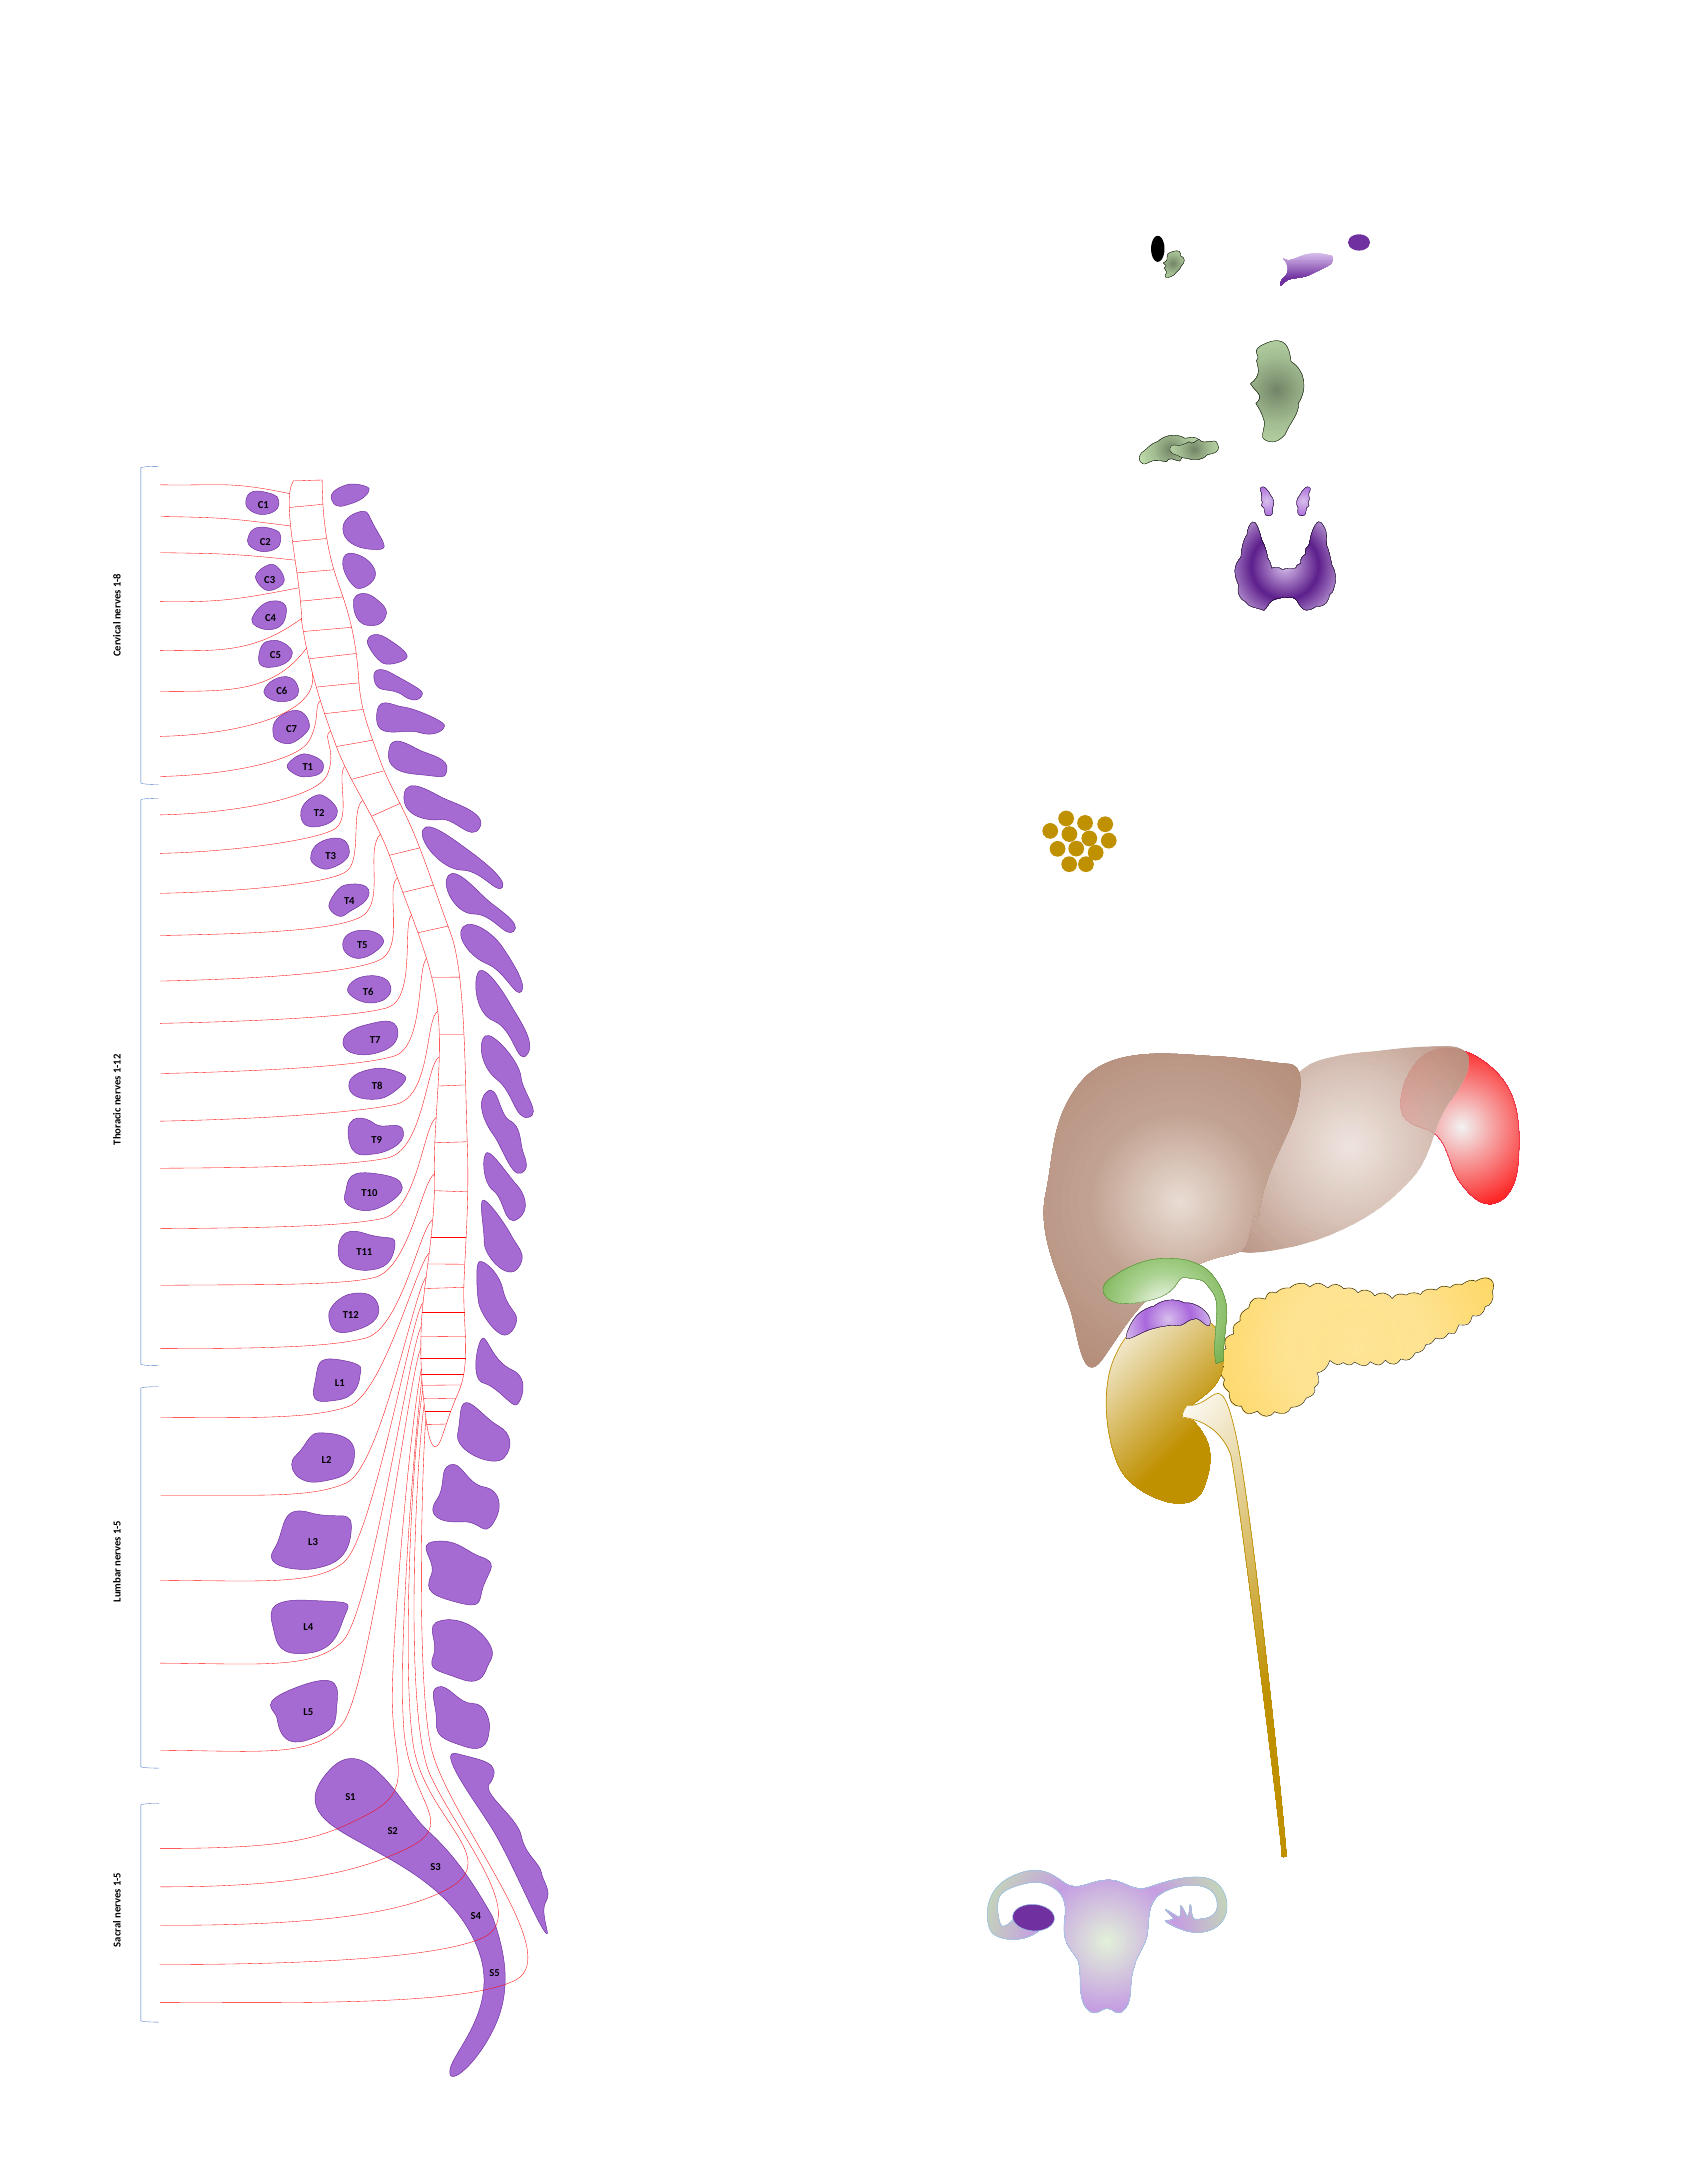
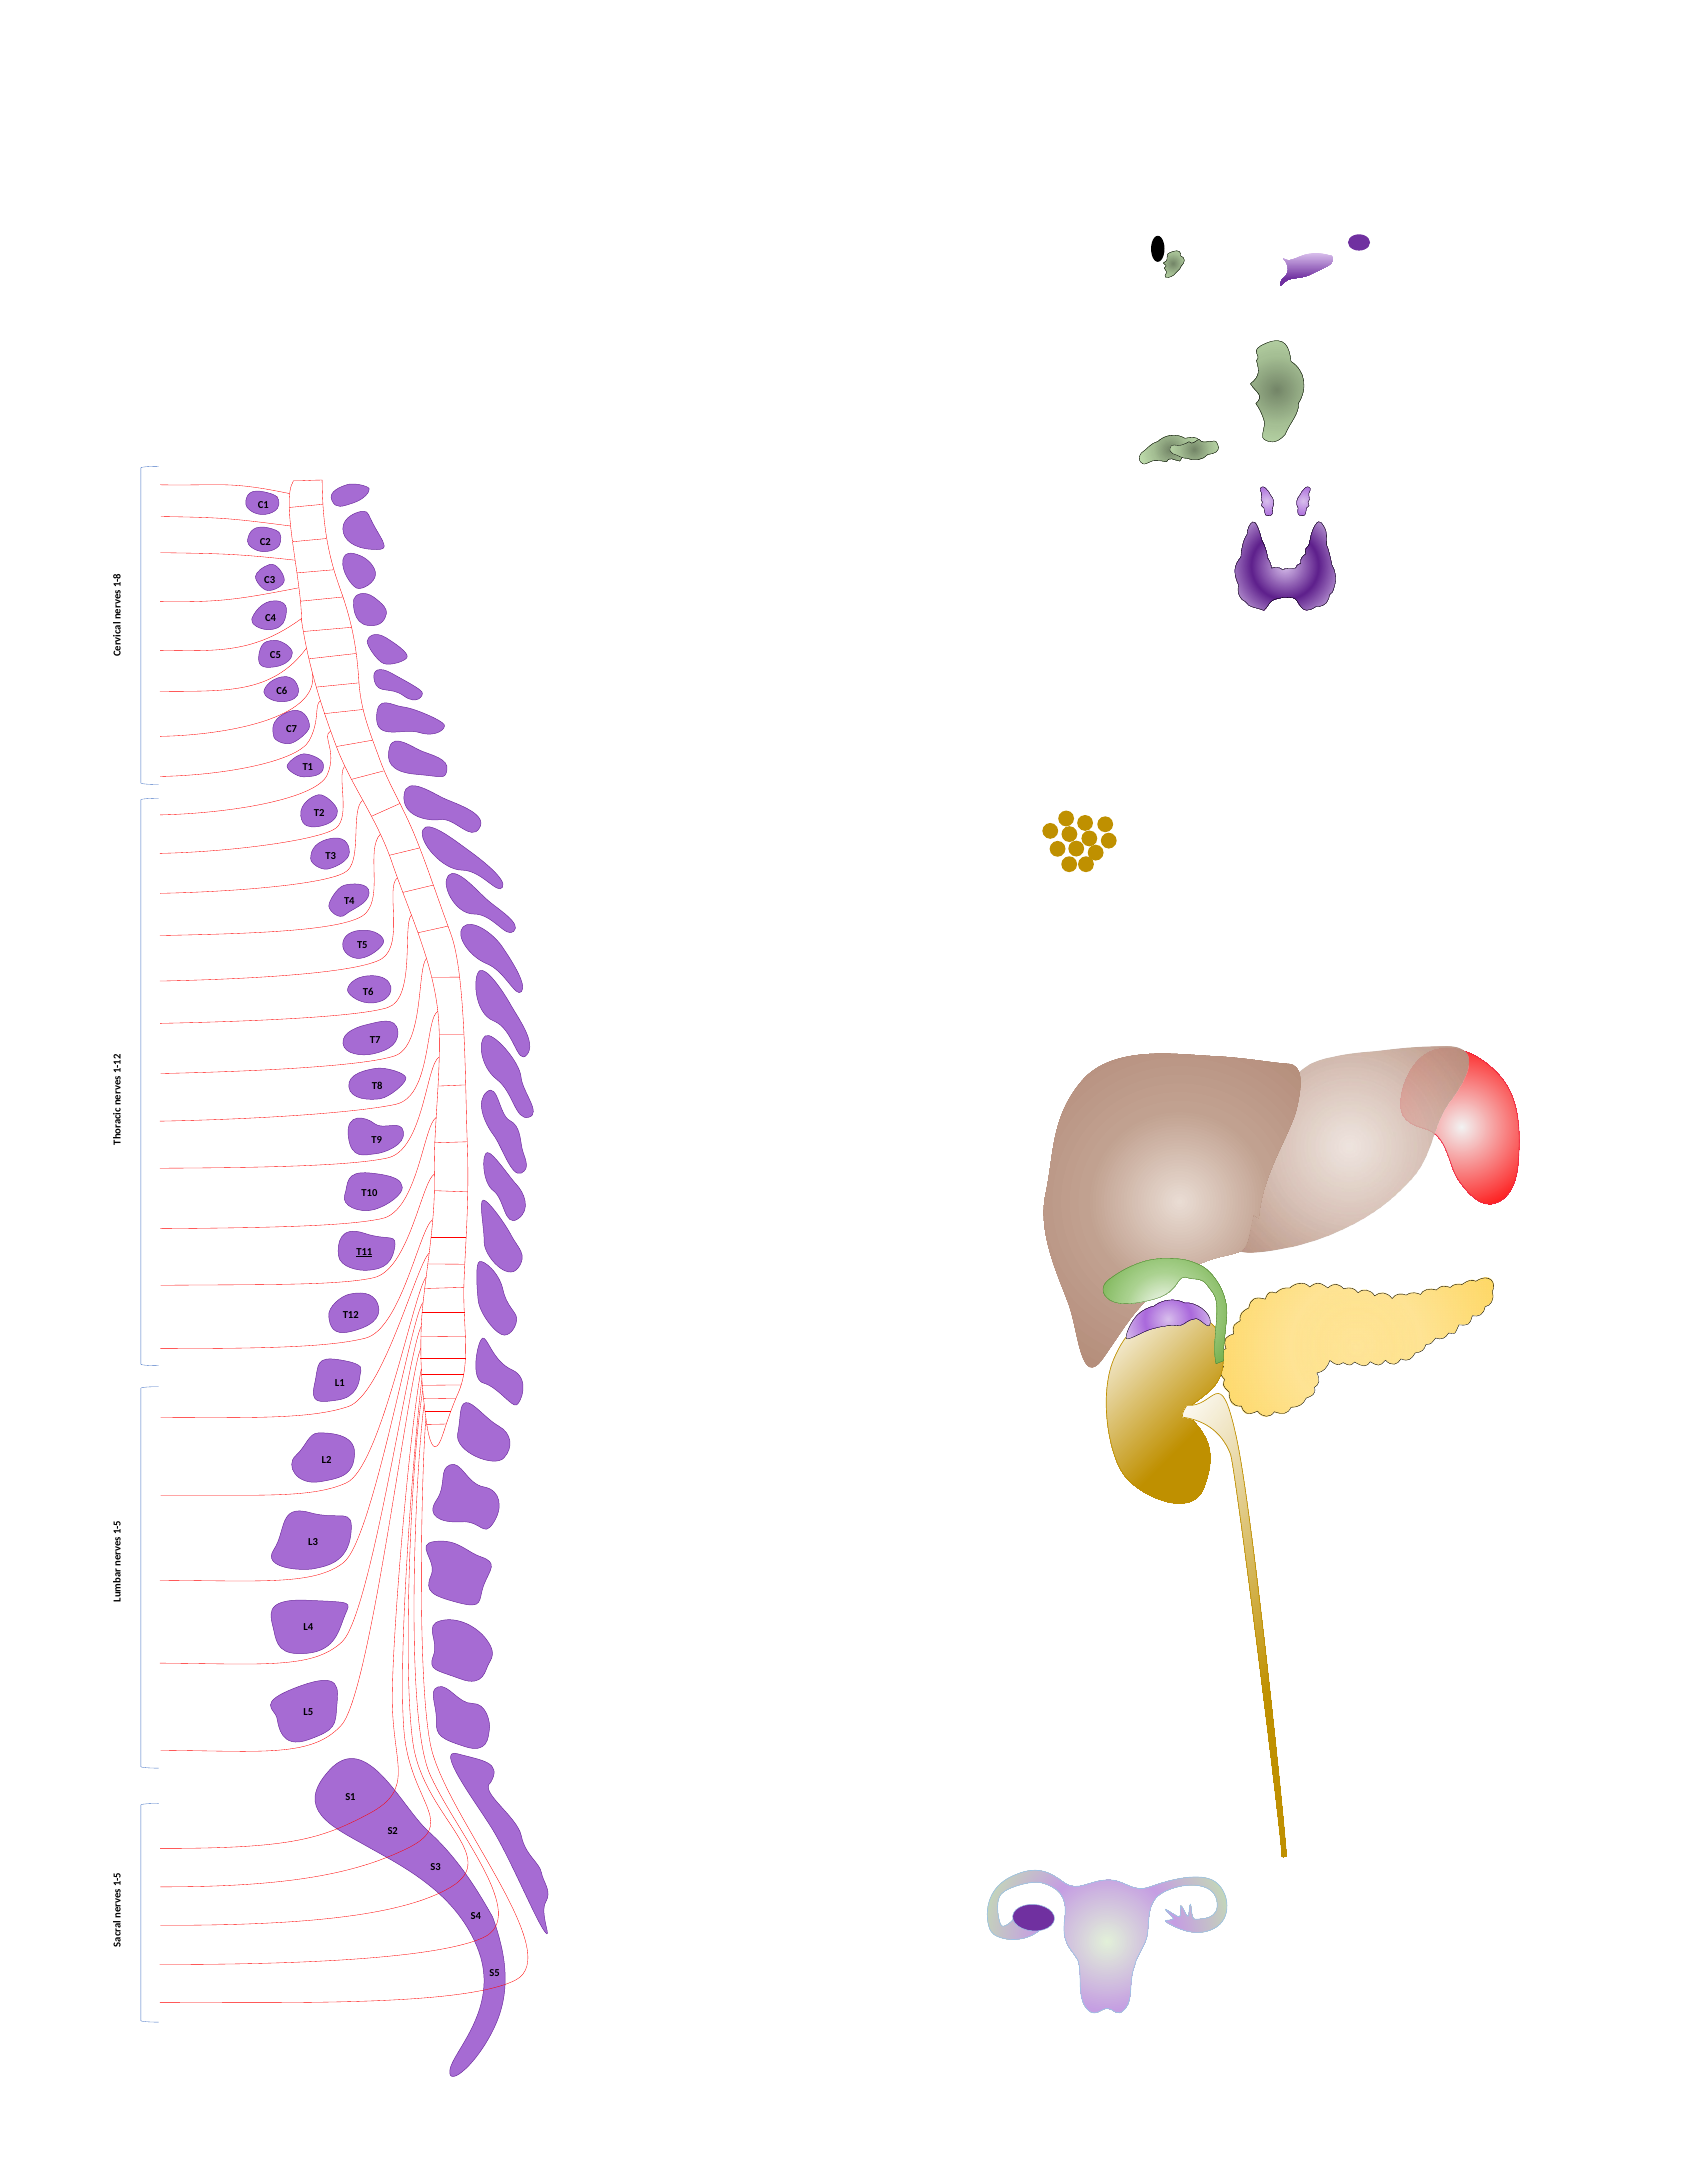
T11 underline: none -> present (364, 1252)
